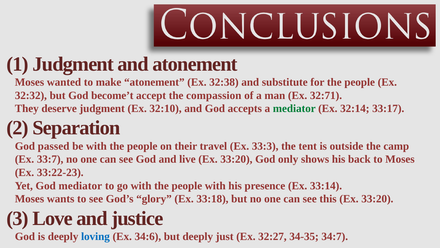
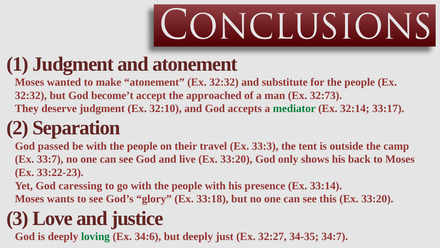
atonement Ex 32:38: 32:38 -> 32:32 (224, 82)
compassion: compassion -> approached (214, 95)
32:71: 32:71 -> 32:73 (326, 95)
God mediator: mediator -> caressing (80, 185)
loving colour: blue -> green (95, 236)
